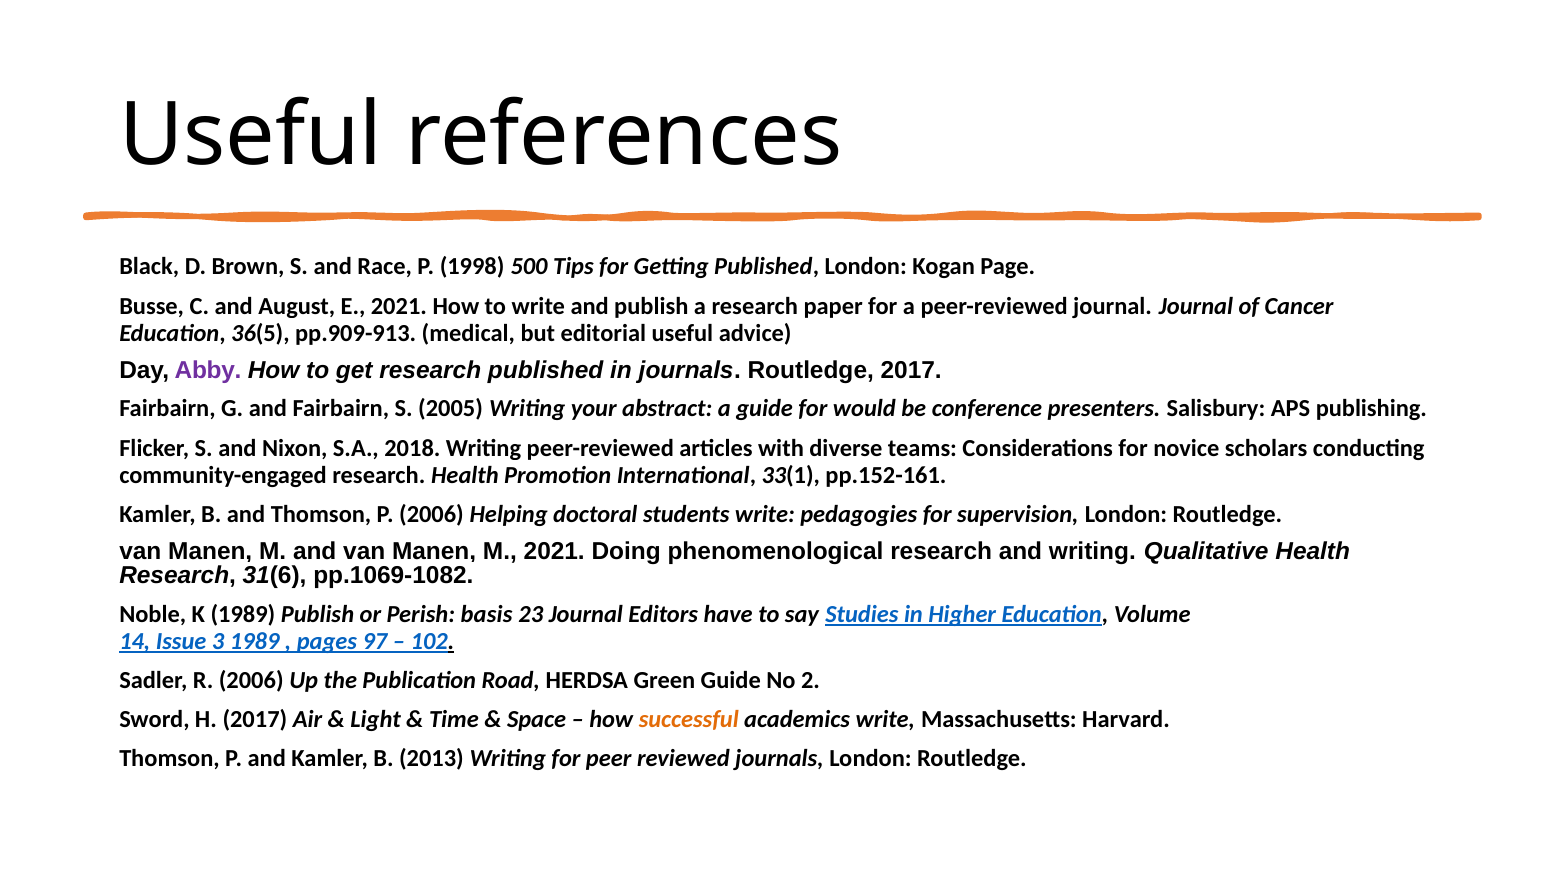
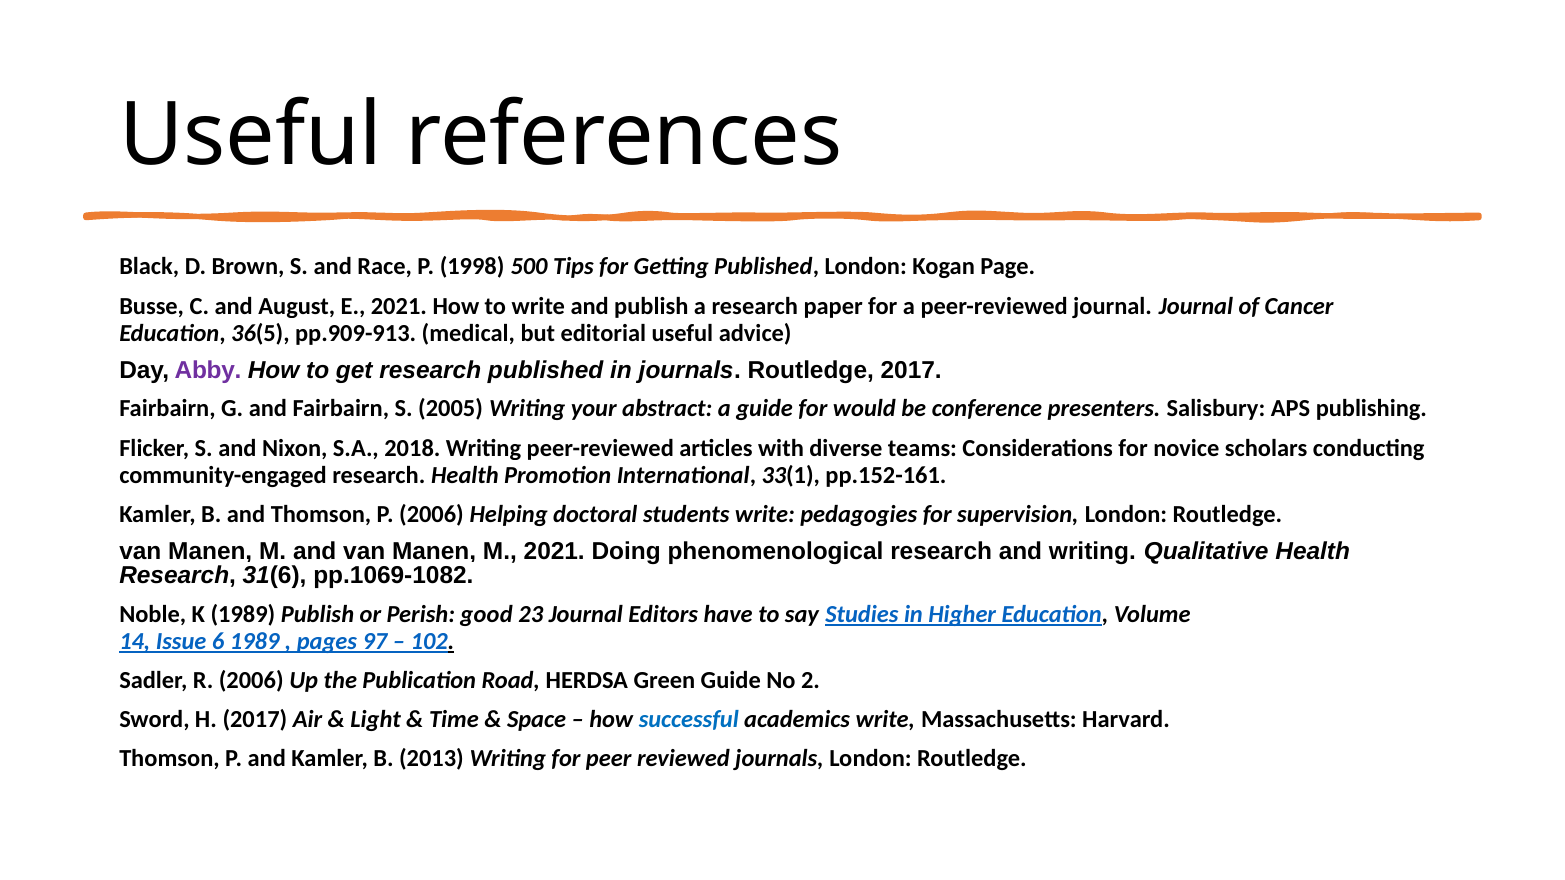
basis: basis -> good (487, 615)
3: 3 -> 6 (218, 642)
successful colour: orange -> blue (689, 720)
